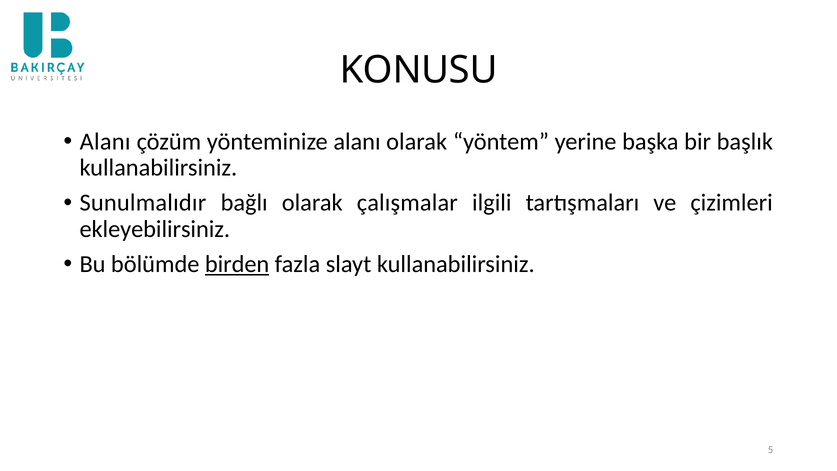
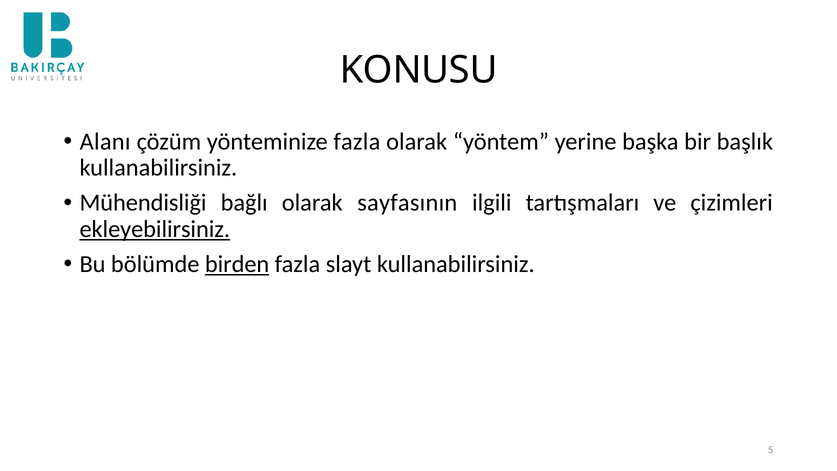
yönteminize alanı: alanı -> fazla (357, 141)
Sunulmalıdır: Sunulmalıdır -> Mühendisliği (143, 203)
çalışmalar: çalışmalar -> sayfasının (407, 203)
ekleyebilirsiniz underline: none -> present (155, 229)
